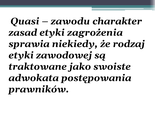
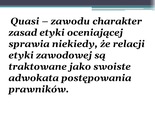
zagrożenia: zagrożenia -> oceniającej (95, 33)
rodzaj: rodzaj -> relacji (129, 44)
